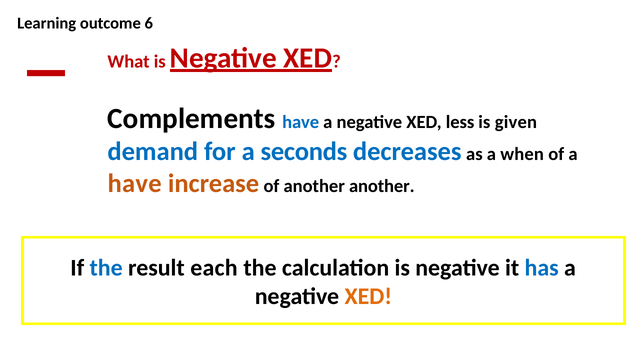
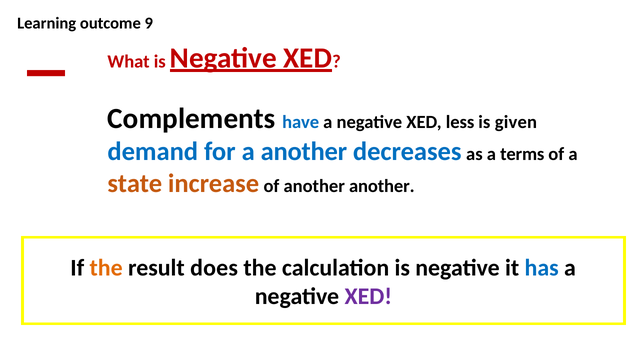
6: 6 -> 9 (149, 23)
a seconds: seconds -> another (304, 152)
when: when -> terms (522, 154)
have: have -> state (135, 184)
the colour: blue -> orange (106, 268)
each: each -> does (214, 268)
XED colour: orange -> purple (368, 297)
